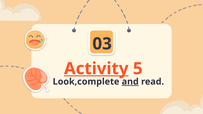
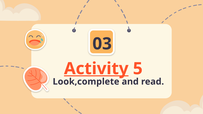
and underline: present -> none (130, 82)
